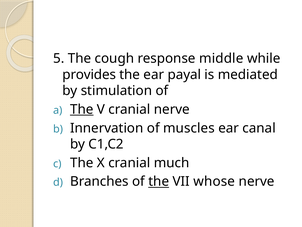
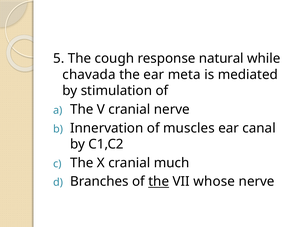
middle: middle -> natural (221, 58)
provides: provides -> chavada (89, 74)
payal: payal -> meta (184, 74)
The underline: present -> none (82, 109)
